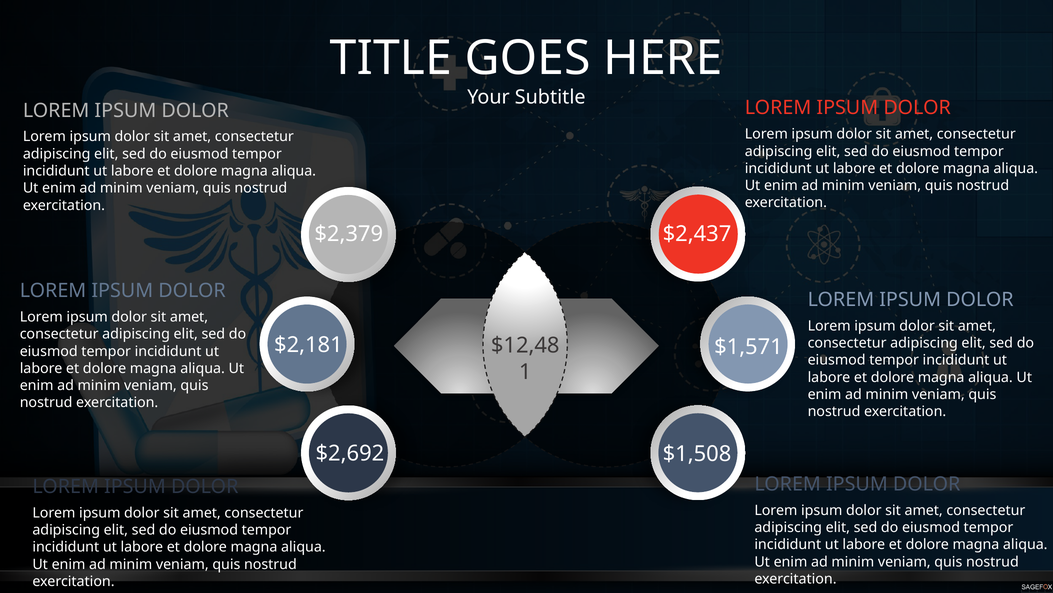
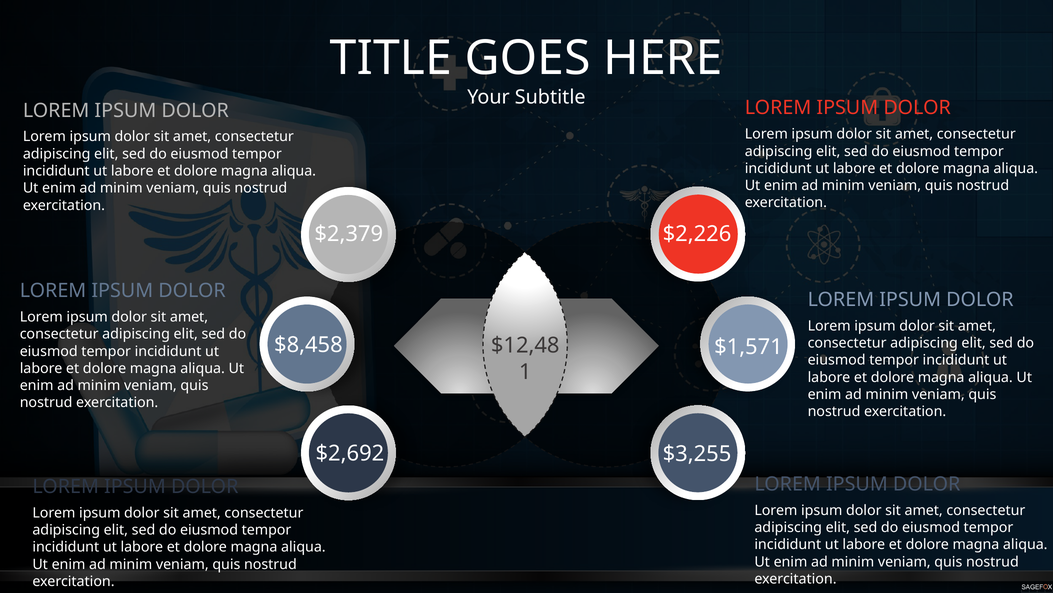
$2,437: $2,437 -> $2,226 (697, 234)
$2,181: $2,181 -> $8,458 (308, 345)
$1,508: $1,508 -> $3,255 (697, 454)
